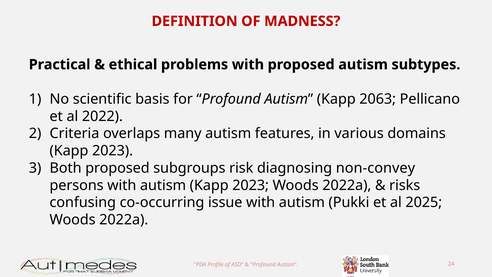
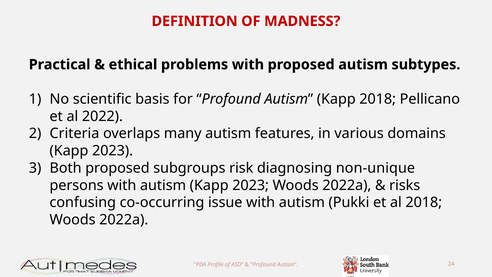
Kapp 2063: 2063 -> 2018 (378, 99)
non-convey: non-convey -> non-unique (375, 168)
al 2025: 2025 -> 2018 (424, 202)
